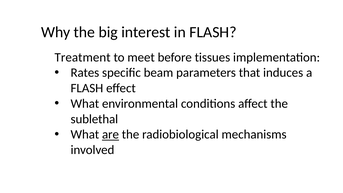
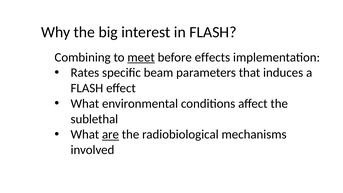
Treatment: Treatment -> Combining (83, 57)
meet underline: none -> present (141, 57)
tissues: tissues -> effects (212, 57)
